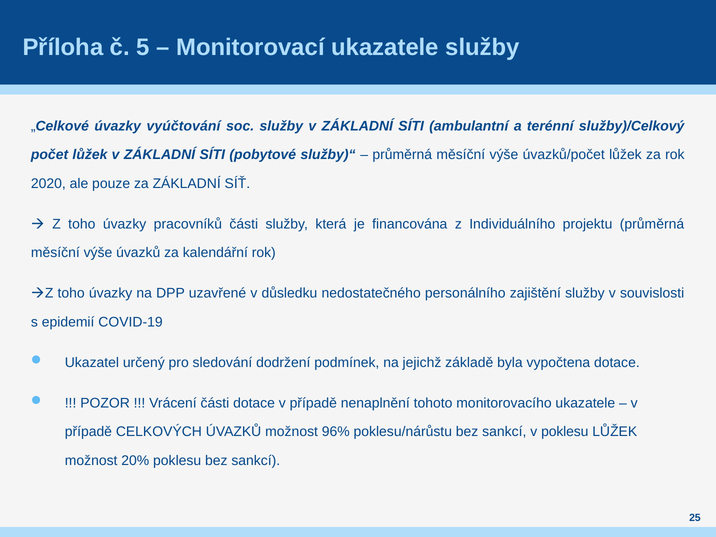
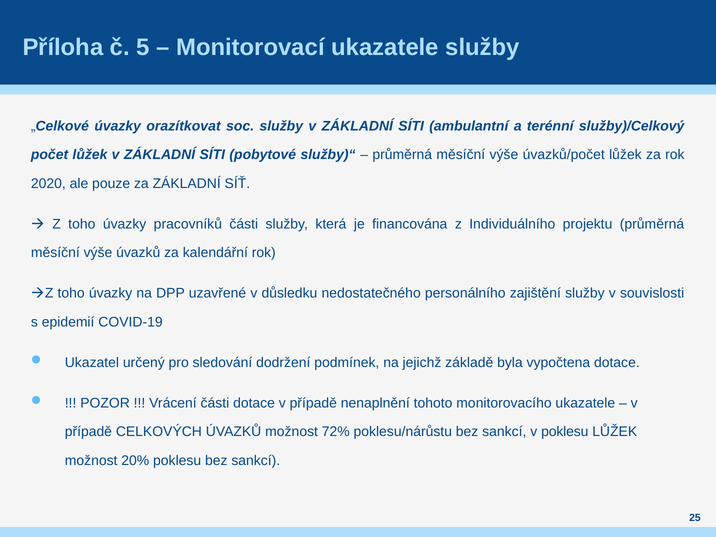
vyúčtování: vyúčtování -> orazítkovat (184, 126)
96%: 96% -> 72% (336, 432)
